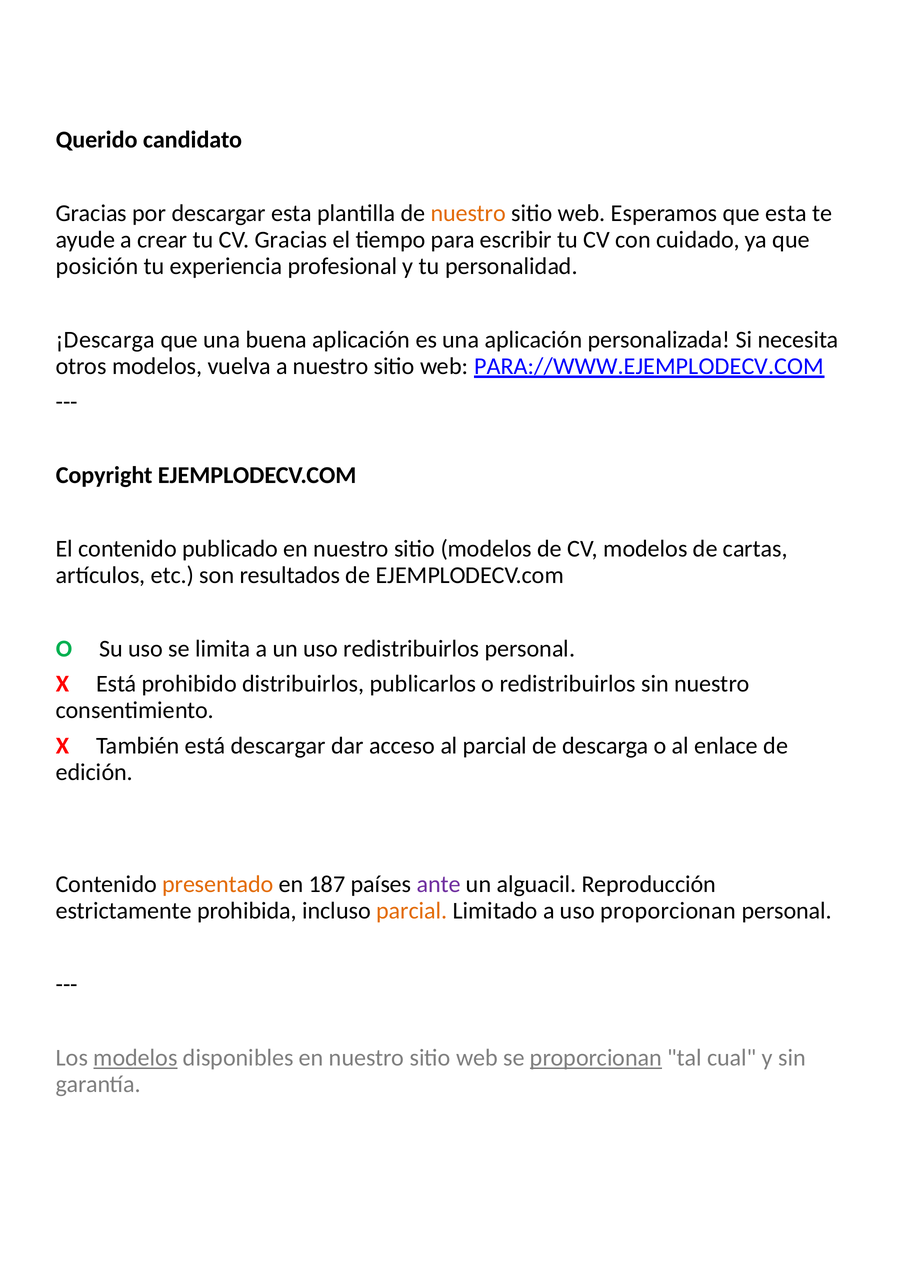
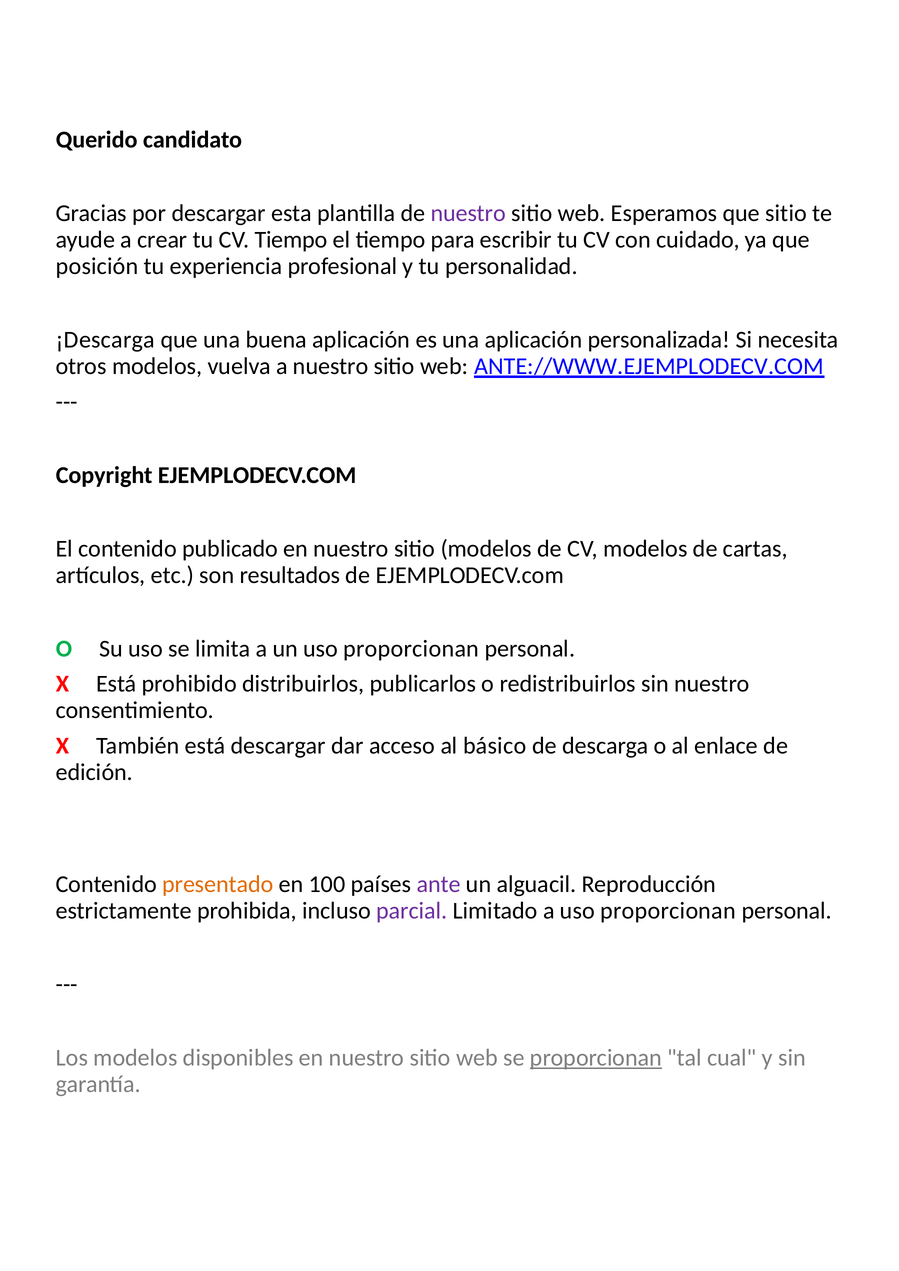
nuestro colour: orange -> purple (468, 213)
que esta: esta -> sitio (786, 213)
CV Gracias: Gracias -> Tiempo (291, 240)
PARA://WWW.EJEMPLODECV.COM: PARA://WWW.EJEMPLODECV.COM -> ANTE://WWW.EJEMPLODECV.COM (649, 366)
un uso redistribuirlos: redistribuirlos -> proporcionan (411, 648)
al parcial: parcial -> básico (495, 746)
187: 187 -> 100 (327, 884)
parcial colour: orange -> purple (412, 910)
modelos underline: present -> none (136, 1057)
